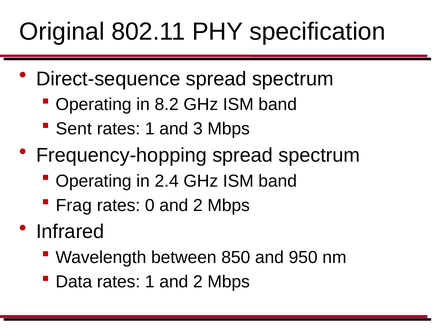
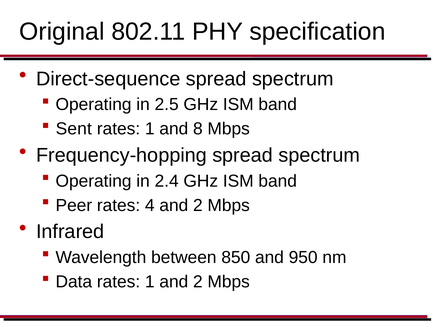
8.2: 8.2 -> 2.5 (167, 104)
3: 3 -> 8 (198, 129)
Frag: Frag -> Peer (74, 205)
0: 0 -> 4 (150, 205)
